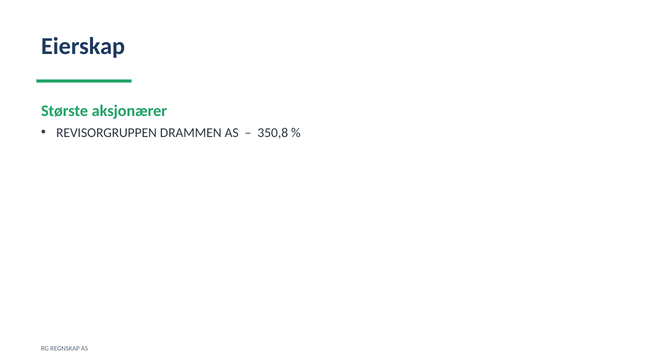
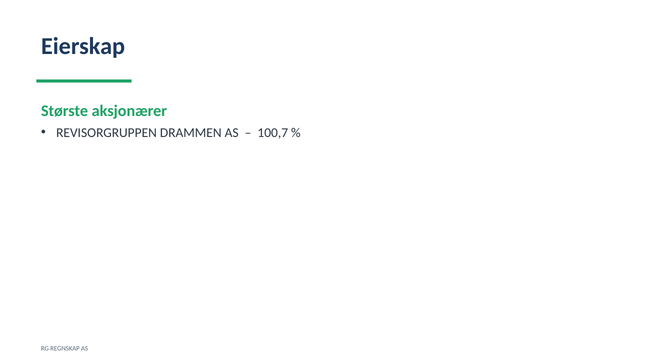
350,8: 350,8 -> 100,7 (273, 133)
